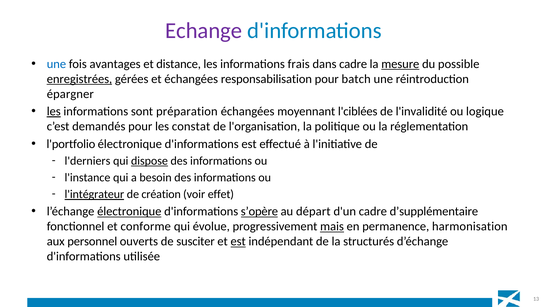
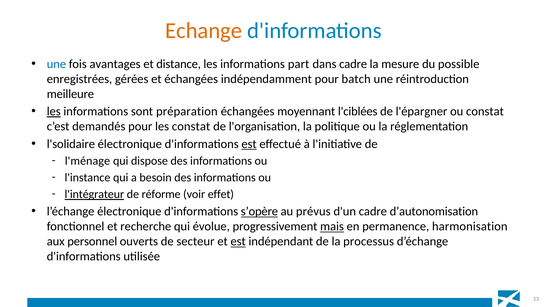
Echange colour: purple -> orange (204, 31)
frais: frais -> part (299, 64)
mesure underline: present -> none (400, 64)
enregistrées underline: present -> none (79, 79)
responsabilisation: responsabilisation -> indépendamment (266, 79)
épargner: épargner -> meilleure (70, 94)
l'invalidité: l'invalidité -> l'épargner (422, 111)
ou logique: logique -> constat (485, 111)
l'portfolio: l'portfolio -> l'solidaire (71, 144)
est underline: none -> present (249, 144)
l'derniers: l'derniers -> l'ménage (87, 161)
dispose underline: present -> none (149, 161)
création: création -> réforme (161, 194)
électronique underline: present -> none (129, 212)
départ: départ -> prévus (313, 212)
d’supplémentaire: d’supplémentaire -> d’autonomisation (434, 212)
conforme: conforme -> recherche (146, 227)
susciter: susciter -> secteur (195, 242)
structurés: structurés -> processus (369, 242)
